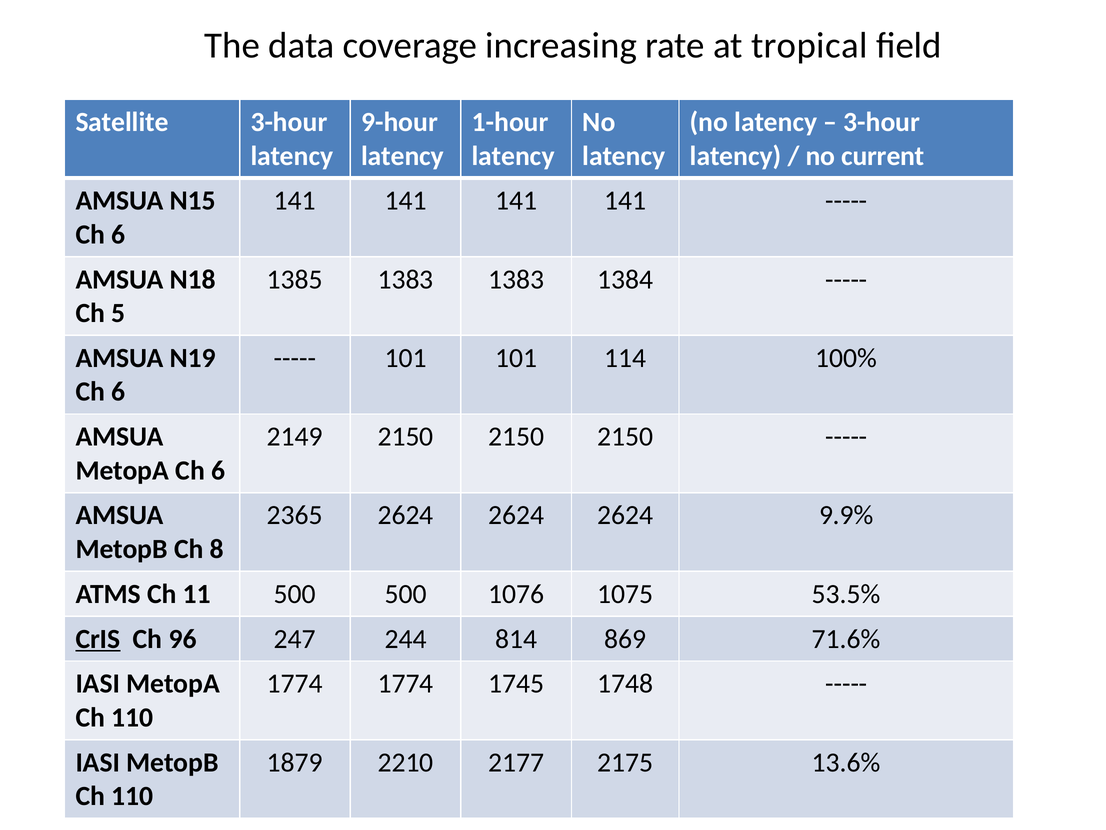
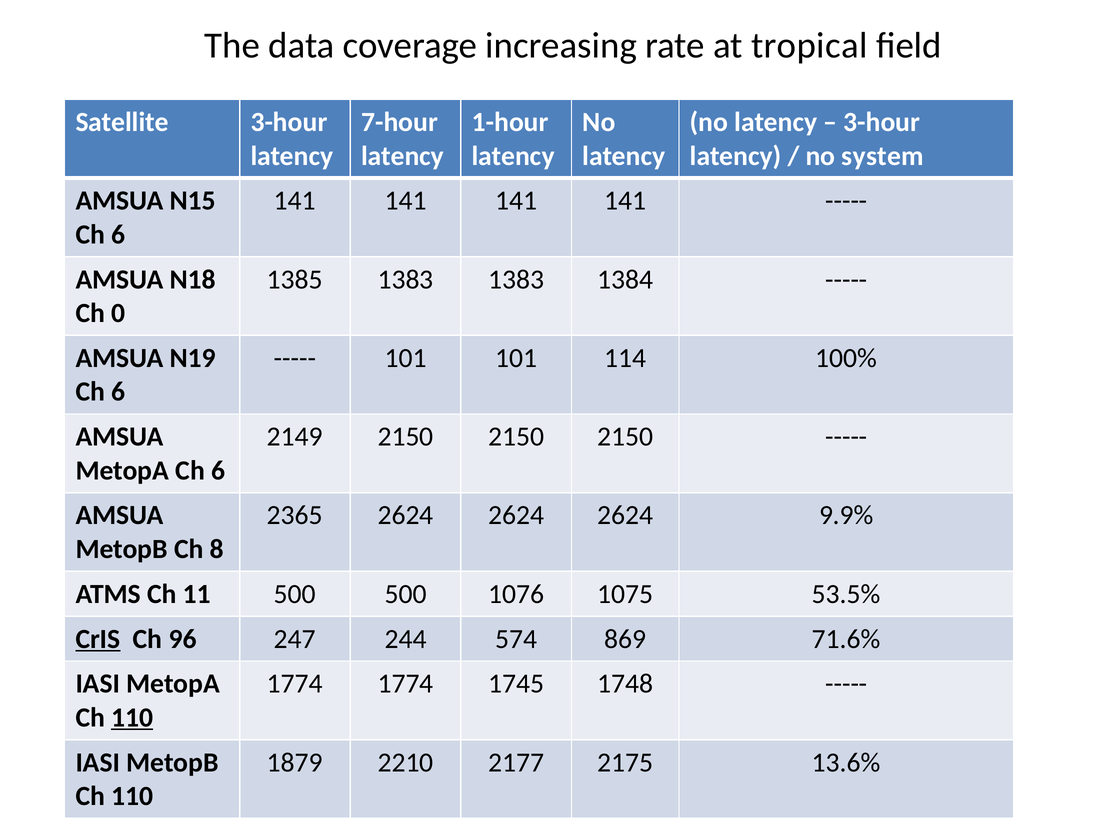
9-hour: 9-hour -> 7-hour (400, 122)
current: current -> system (883, 156)
5: 5 -> 0 (118, 313)
814: 814 -> 574 (516, 638)
110 underline: none -> present (132, 717)
